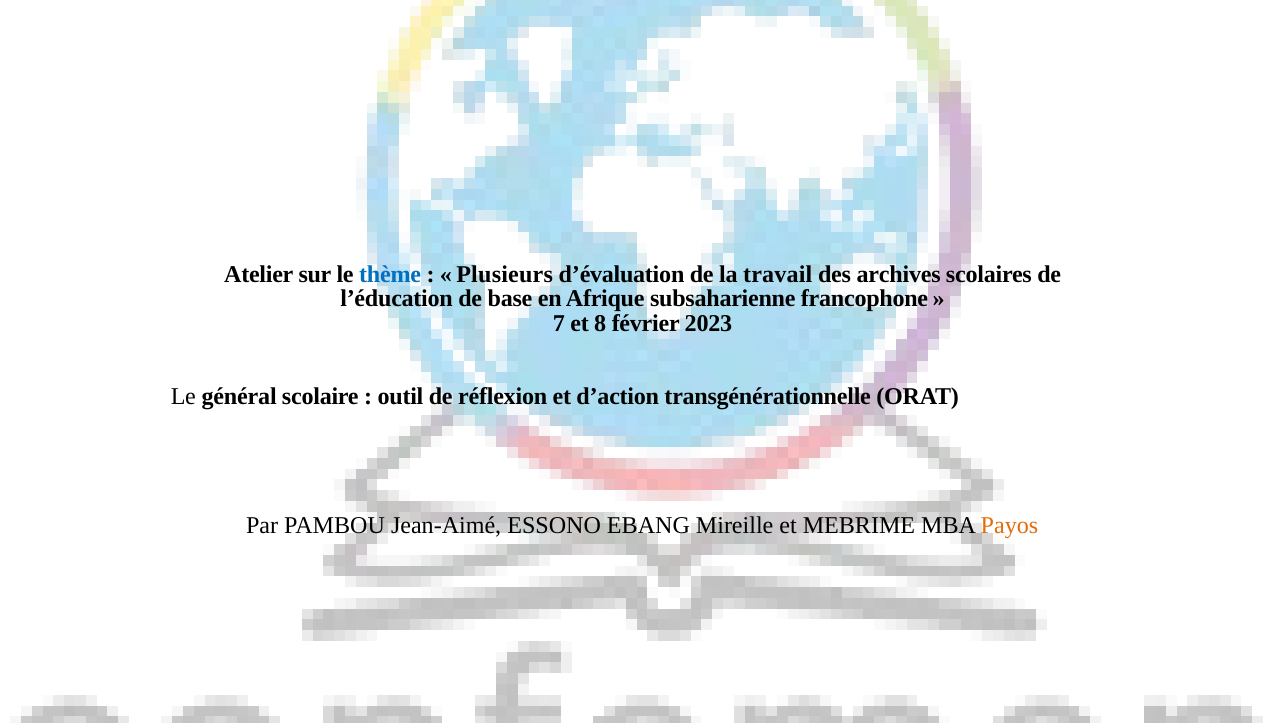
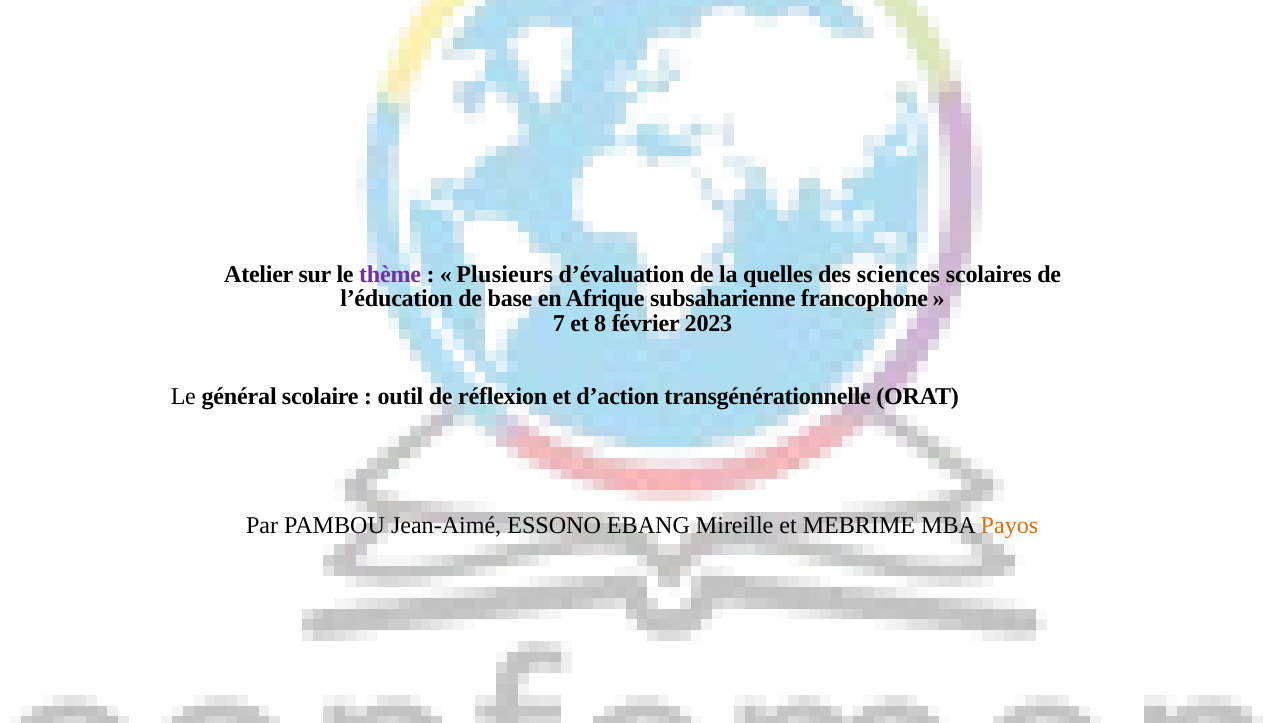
thème colour: blue -> purple (390, 274)
travail: travail -> quelles (778, 274)
archives: archives -> sciences (898, 274)
